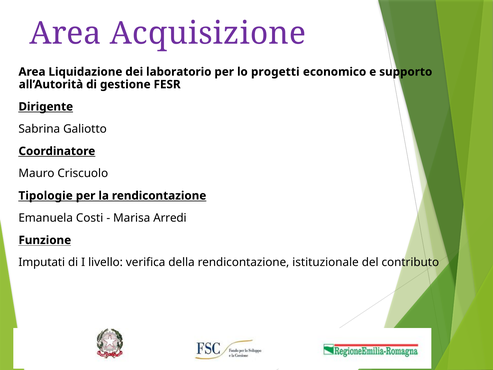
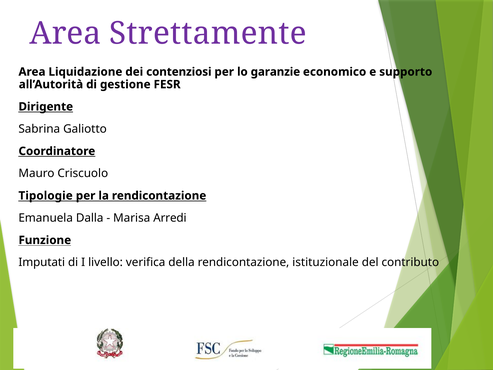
Acquisizione: Acquisizione -> Strettamente (208, 34)
laboratorio: laboratorio -> contenziosi (179, 72)
progetti: progetti -> garanzie (275, 72)
Costi: Costi -> Dalla (90, 218)
